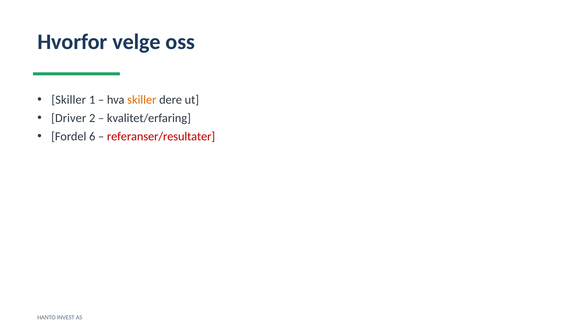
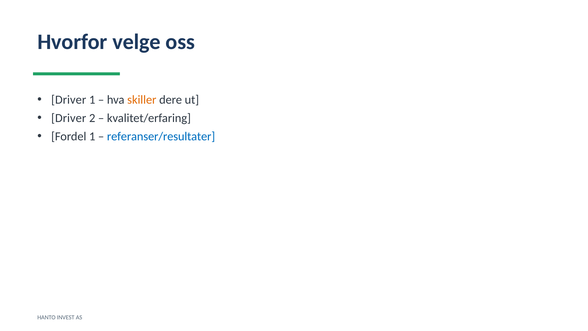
Skiller: Skiller -> Driver (69, 100)
Fordel 6: 6 -> 1 (92, 136)
referanser/resultater colour: red -> blue (161, 136)
